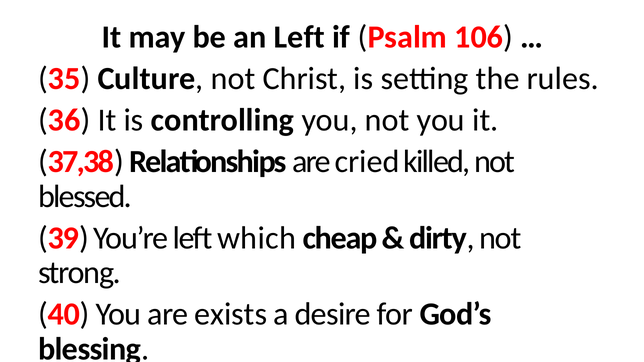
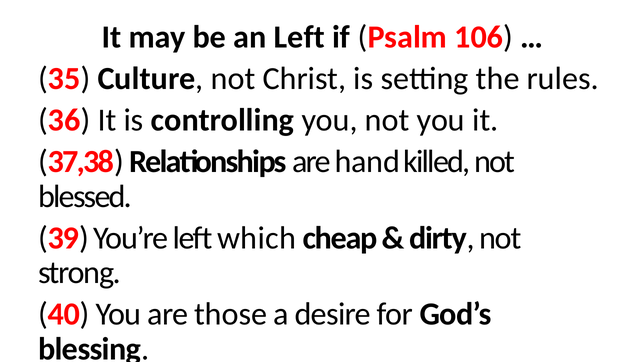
cried: cried -> hand (367, 162)
exists: exists -> those (231, 314)
